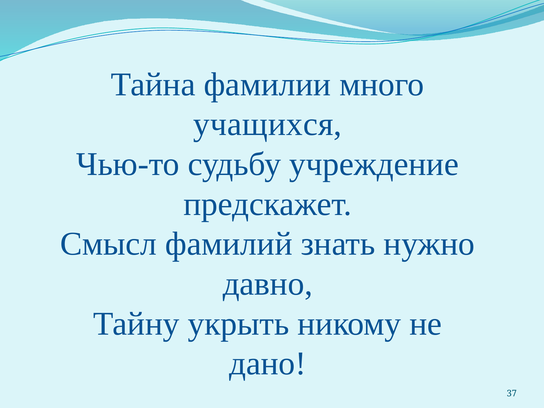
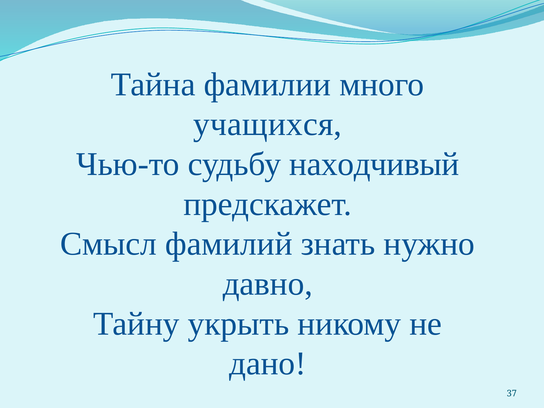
учреждение: учреждение -> находчивый (374, 164)
